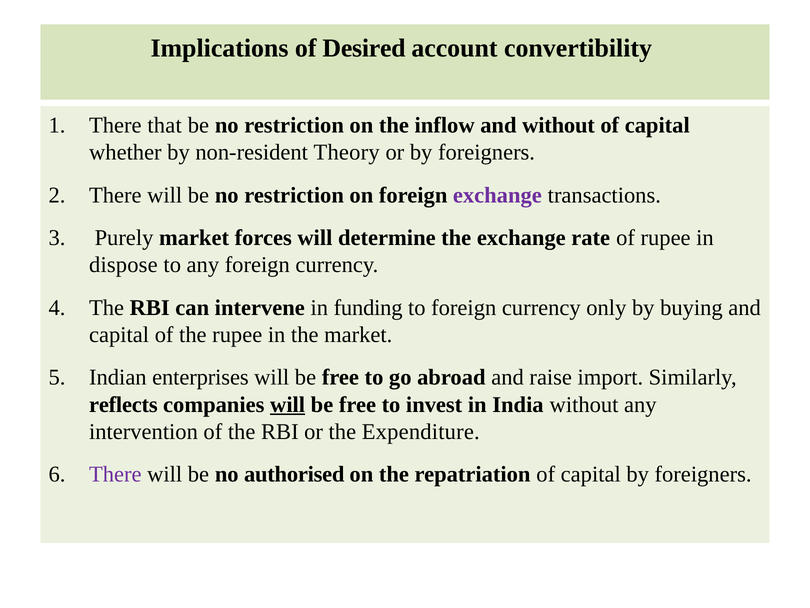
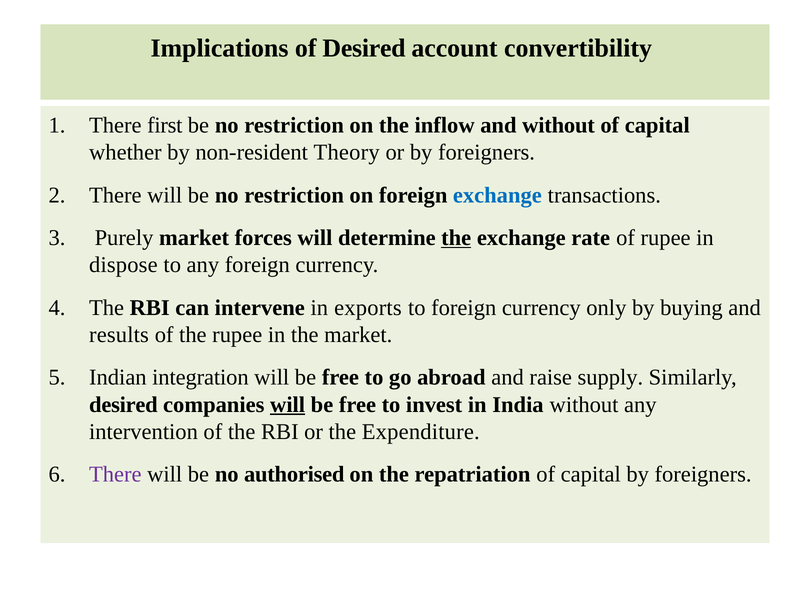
that: that -> first (165, 125)
exchange colour: purple -> blue (497, 195)
the underline: none -> present (456, 238)
funding: funding -> exports (368, 307)
capital: capital -> results (119, 334)
enterprises: enterprises -> integration (200, 377)
import: import -> supply (610, 377)
reflects: reflects -> desired (123, 404)
